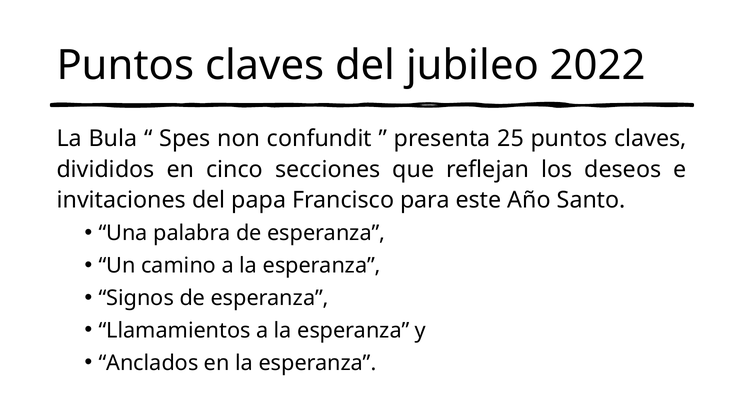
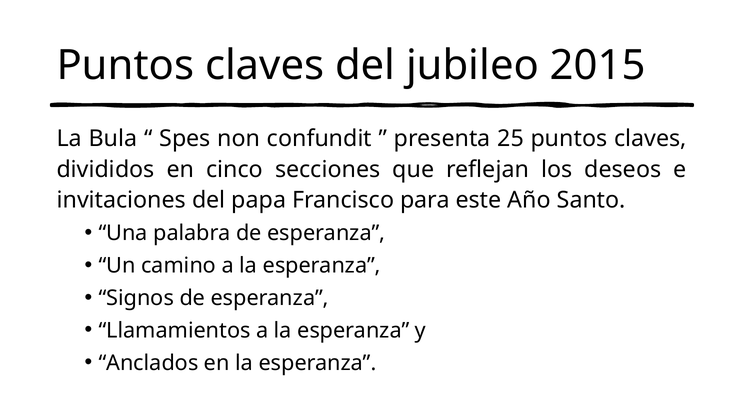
2022: 2022 -> 2015 (598, 66)
